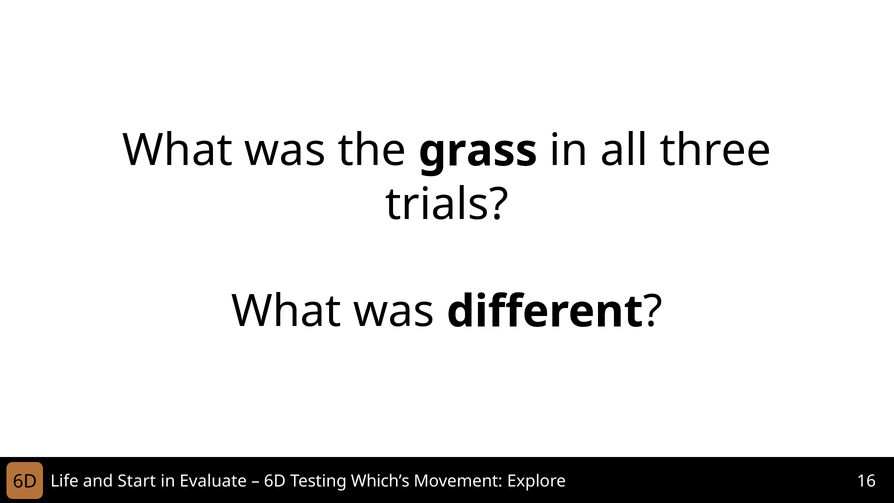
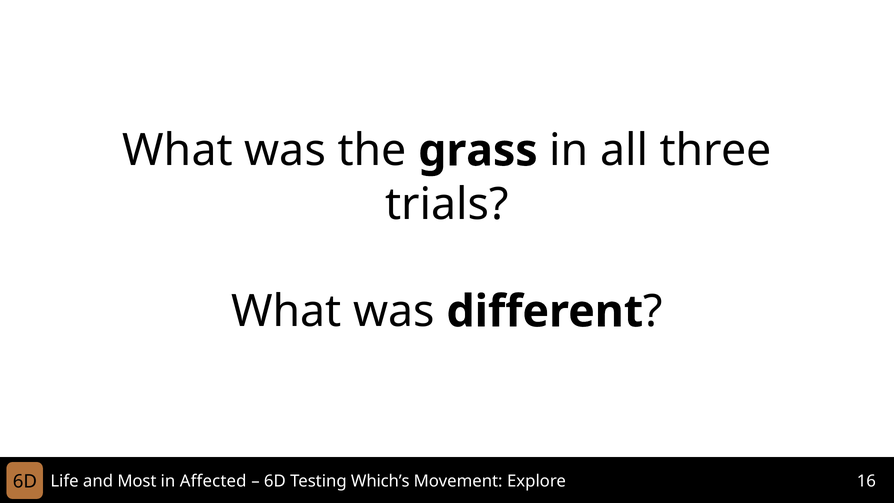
Start: Start -> Most (137, 481)
Evaluate: Evaluate -> Affected (213, 481)
